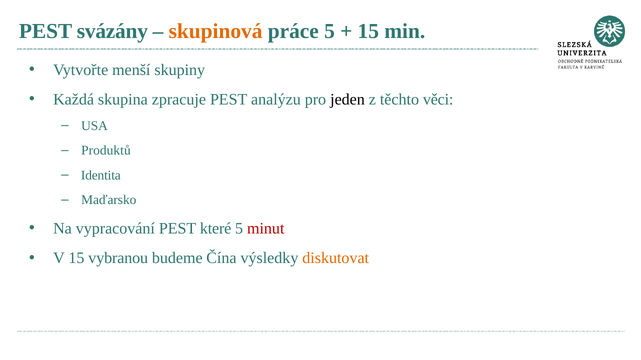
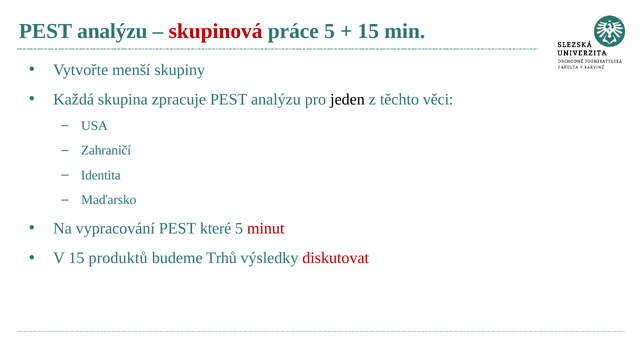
svázány: svázány -> analýzu (112, 31)
skupinová colour: orange -> red (216, 31)
Produktů: Produktů -> Zahraničí (106, 151)
vybranou: vybranou -> produktů (118, 259)
Čína: Čína -> Trhů (222, 259)
diskutovat colour: orange -> red (336, 259)
